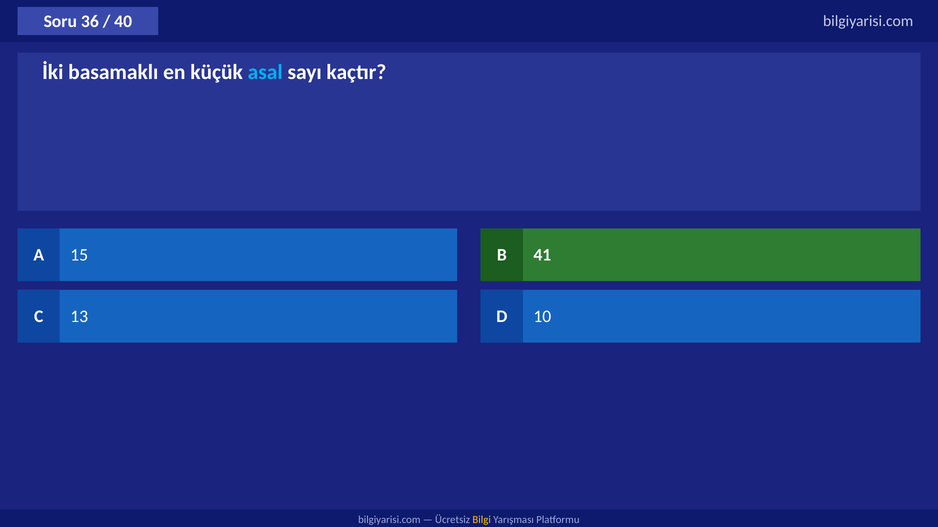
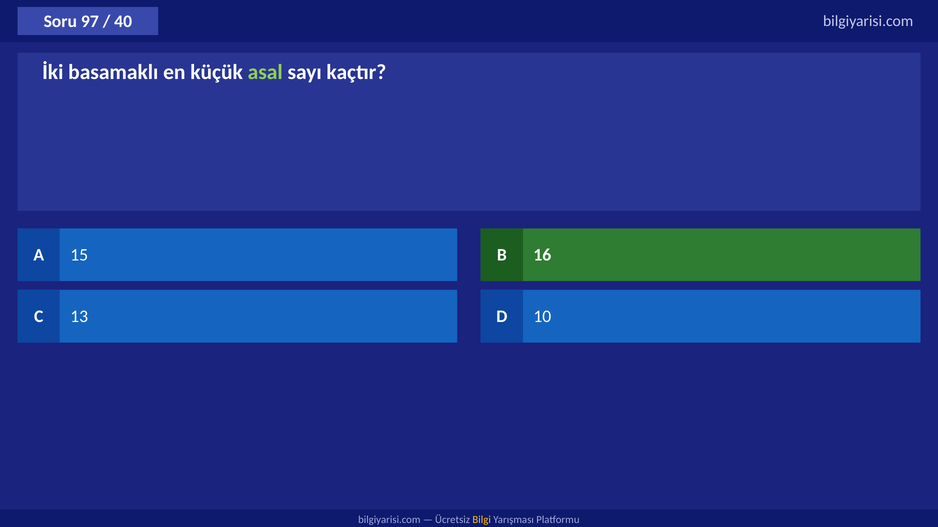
36: 36 -> 97 (90, 21)
asal colour: light blue -> light green (265, 72)
41: 41 -> 16 (542, 255)
